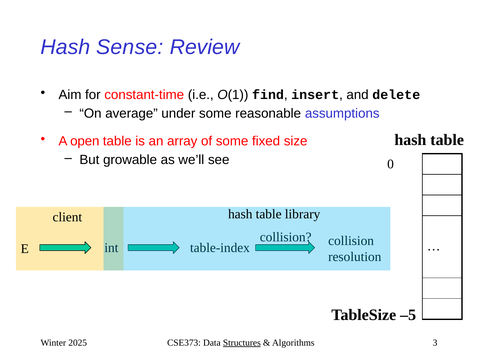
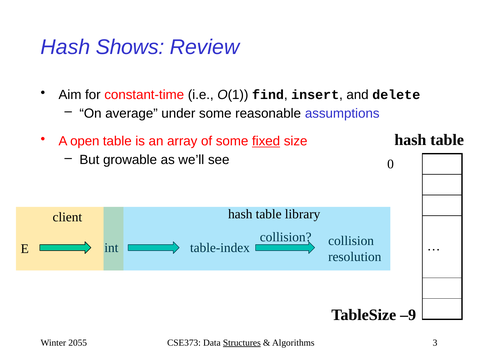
Sense: Sense -> Shows (130, 47)
fixed underline: none -> present (266, 141)
–5: –5 -> –9 (408, 316)
2025: 2025 -> 2055 (78, 343)
